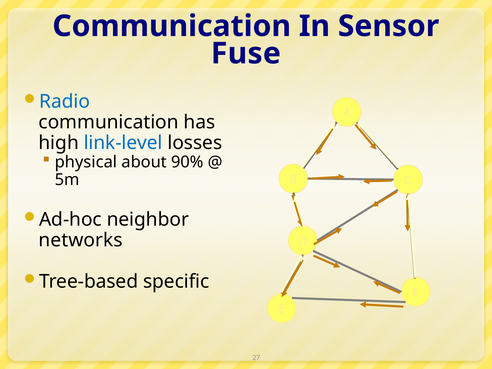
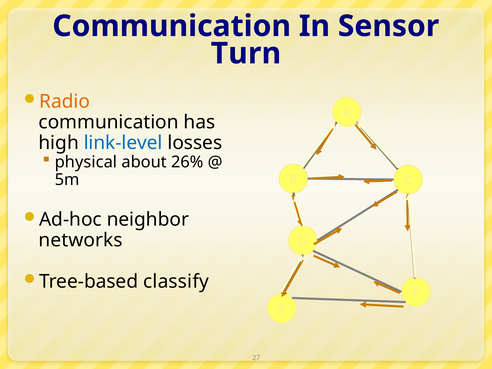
Fuse: Fuse -> Turn (246, 53)
Radio colour: blue -> orange (65, 102)
90%: 90% -> 26% (187, 162)
specific: specific -> classify (176, 282)
